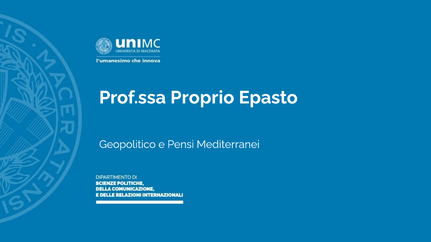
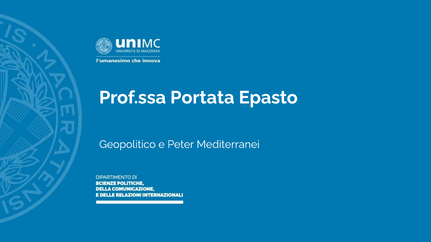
Proprio: Proprio -> Portata (202, 98)
Pensi: Pensi -> Peter (181, 145)
